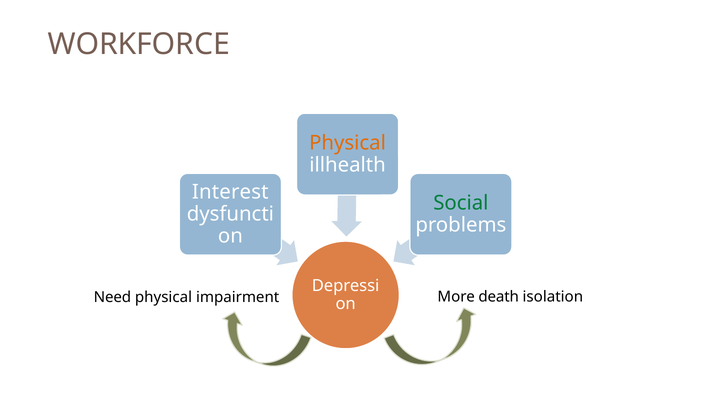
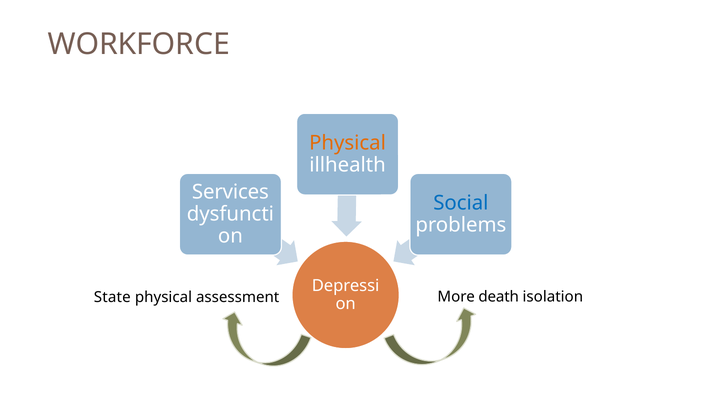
Interest: Interest -> Services (230, 192)
Social colour: green -> blue (461, 203)
Need: Need -> State (112, 297)
impairment: impairment -> assessment (238, 297)
